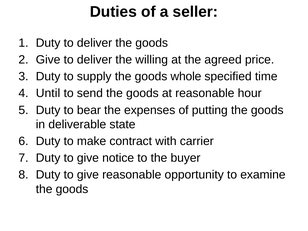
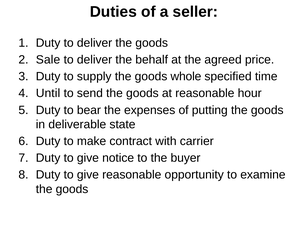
Give: Give -> Sale (48, 60)
willing: willing -> behalf (152, 60)
